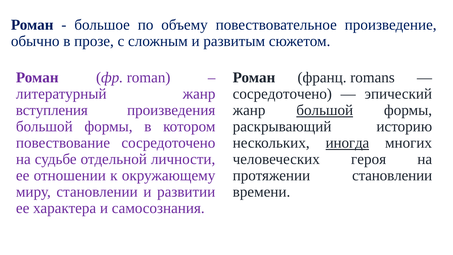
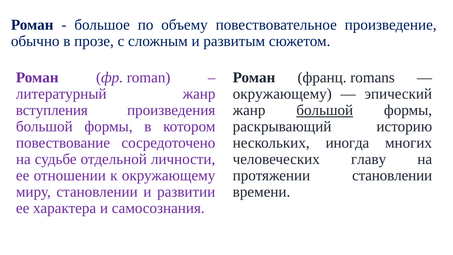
сосредоточено: сосредоточено -> окружающему (282, 94)
иногда underline: present -> none (347, 143)
героя: героя -> главу (369, 159)
